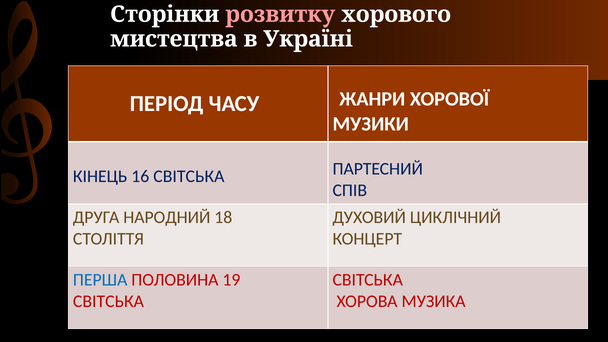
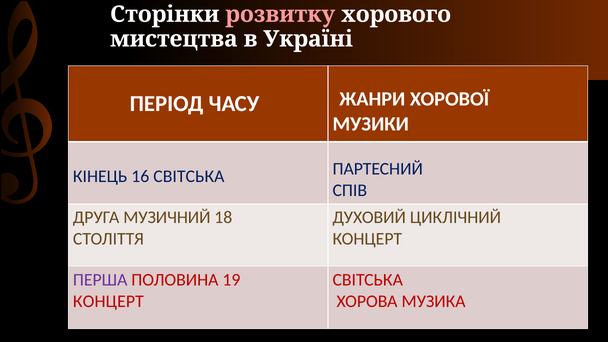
НАРОДНИЙ: НАРОДНИЙ -> МУЗИЧНИЙ (167, 217)
ПЕРША colour: blue -> purple (100, 280)
СВІТСЬКА: СВІТСЬКА -> КОНЦЕРТ (108, 301)
